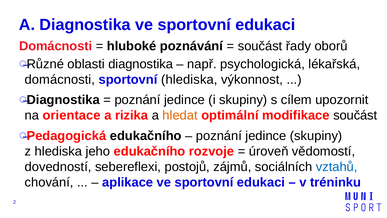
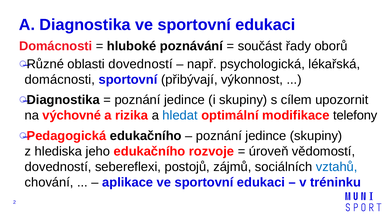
oblasti diagnostika: diagnostika -> dovedností (141, 64)
sportovní hlediska: hlediska -> přibývají (189, 79)
orientace: orientace -> výchovné (72, 115)
hledat colour: orange -> blue (180, 115)
modifikace součást: součást -> telefony (355, 115)
